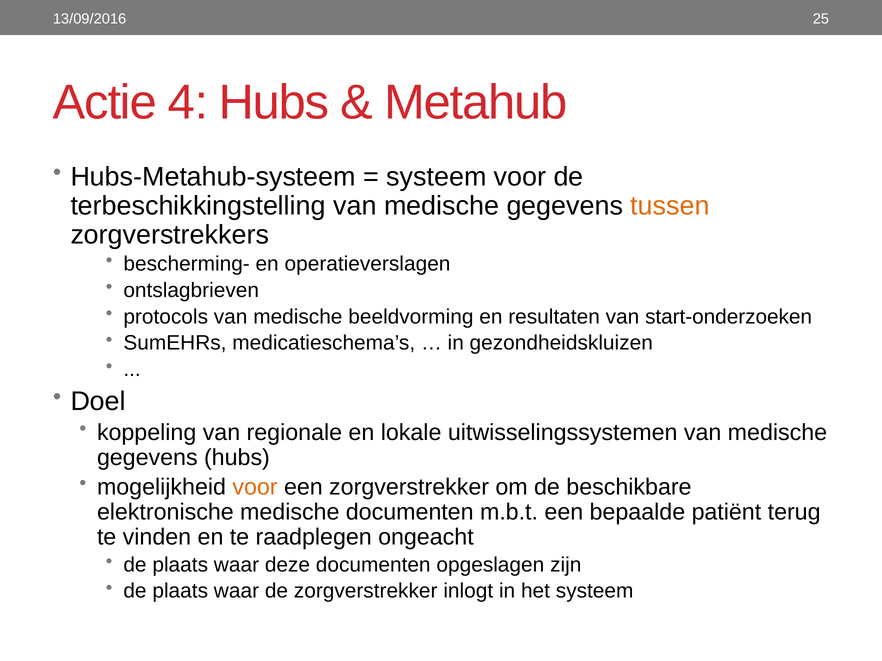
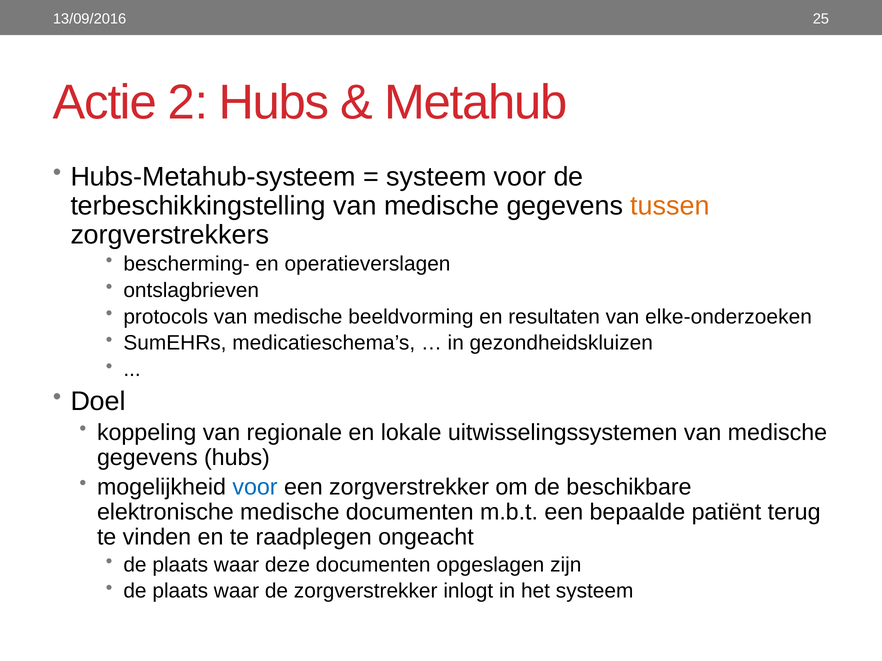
4: 4 -> 2 (188, 103)
start-onderzoeken: start-onderzoeken -> elke-onderzoeken (729, 317)
voor colour: orange -> blue (255, 487)
